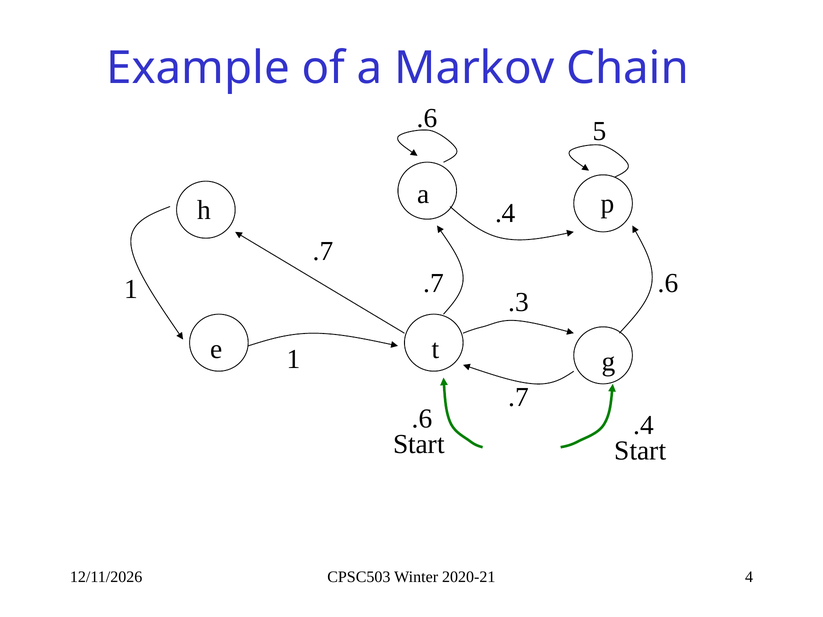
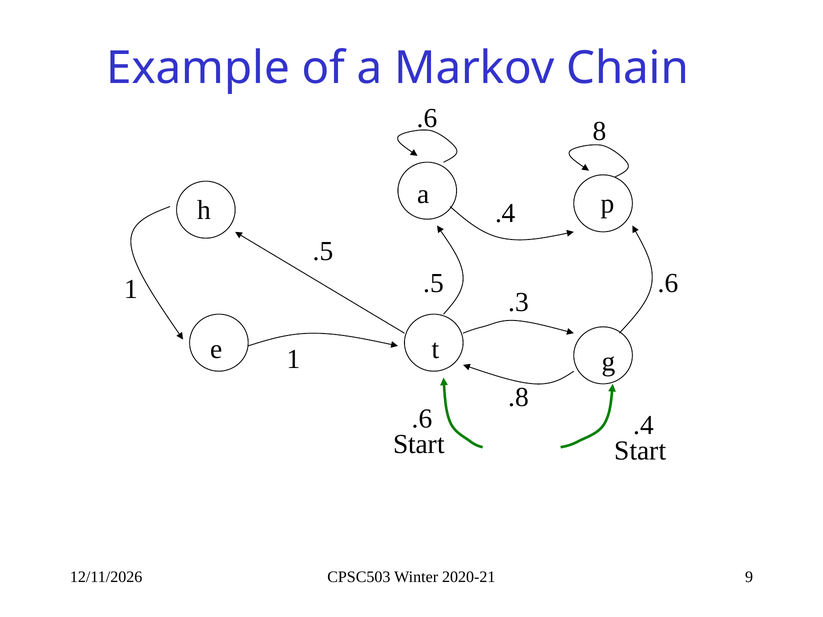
5: 5 -> 8 (600, 131)
.7: .7 -> .5 (323, 251)
.7: .7 -> .5 (434, 283)
.7: .7 -> .8 (518, 397)
4: 4 -> 9 (749, 577)
